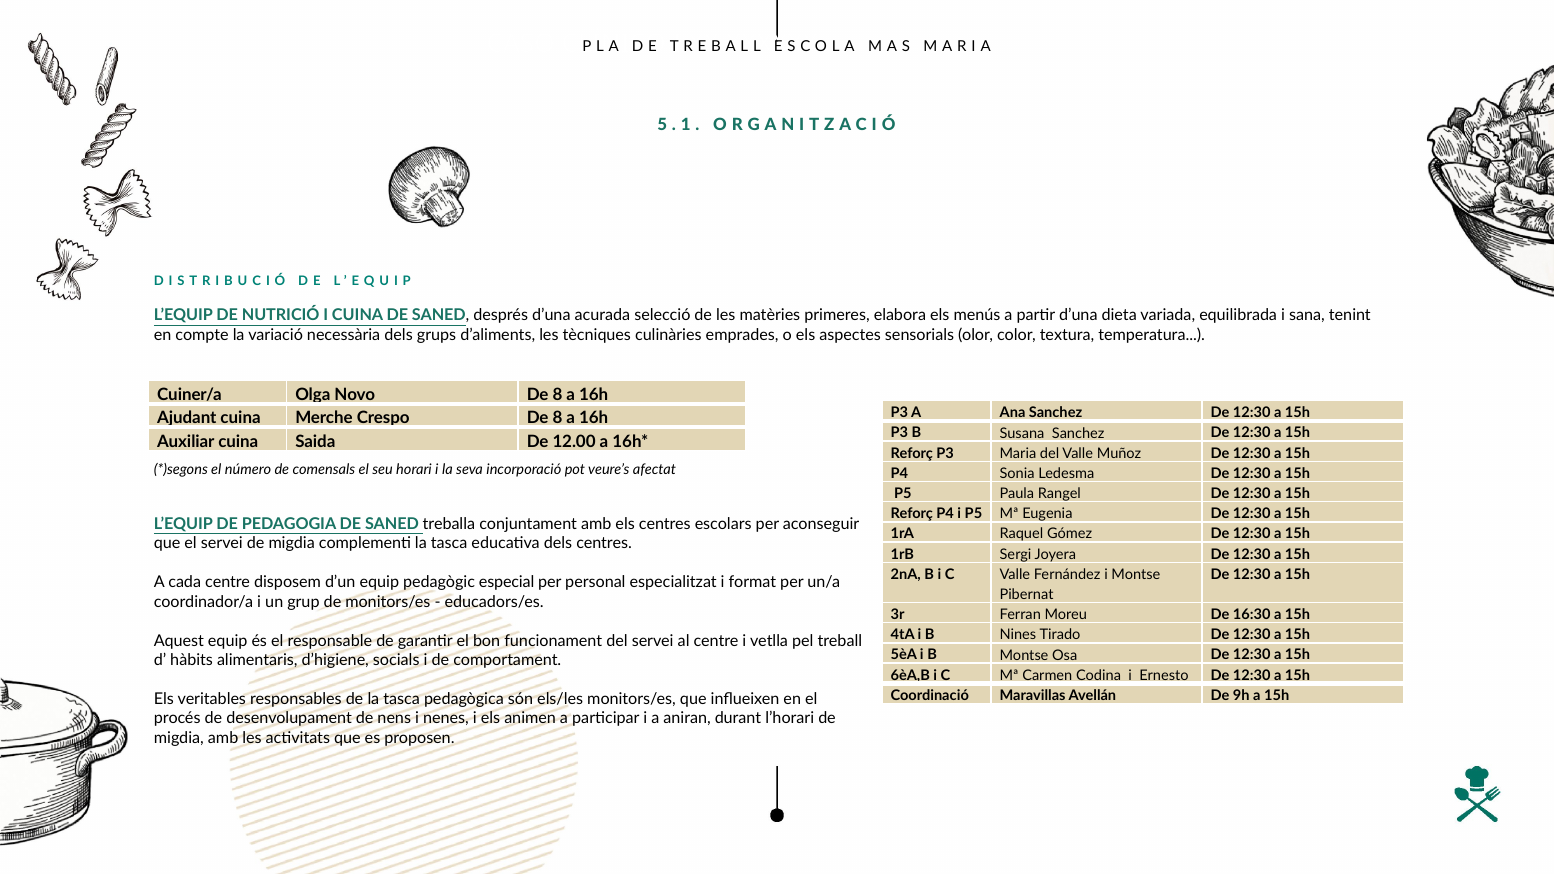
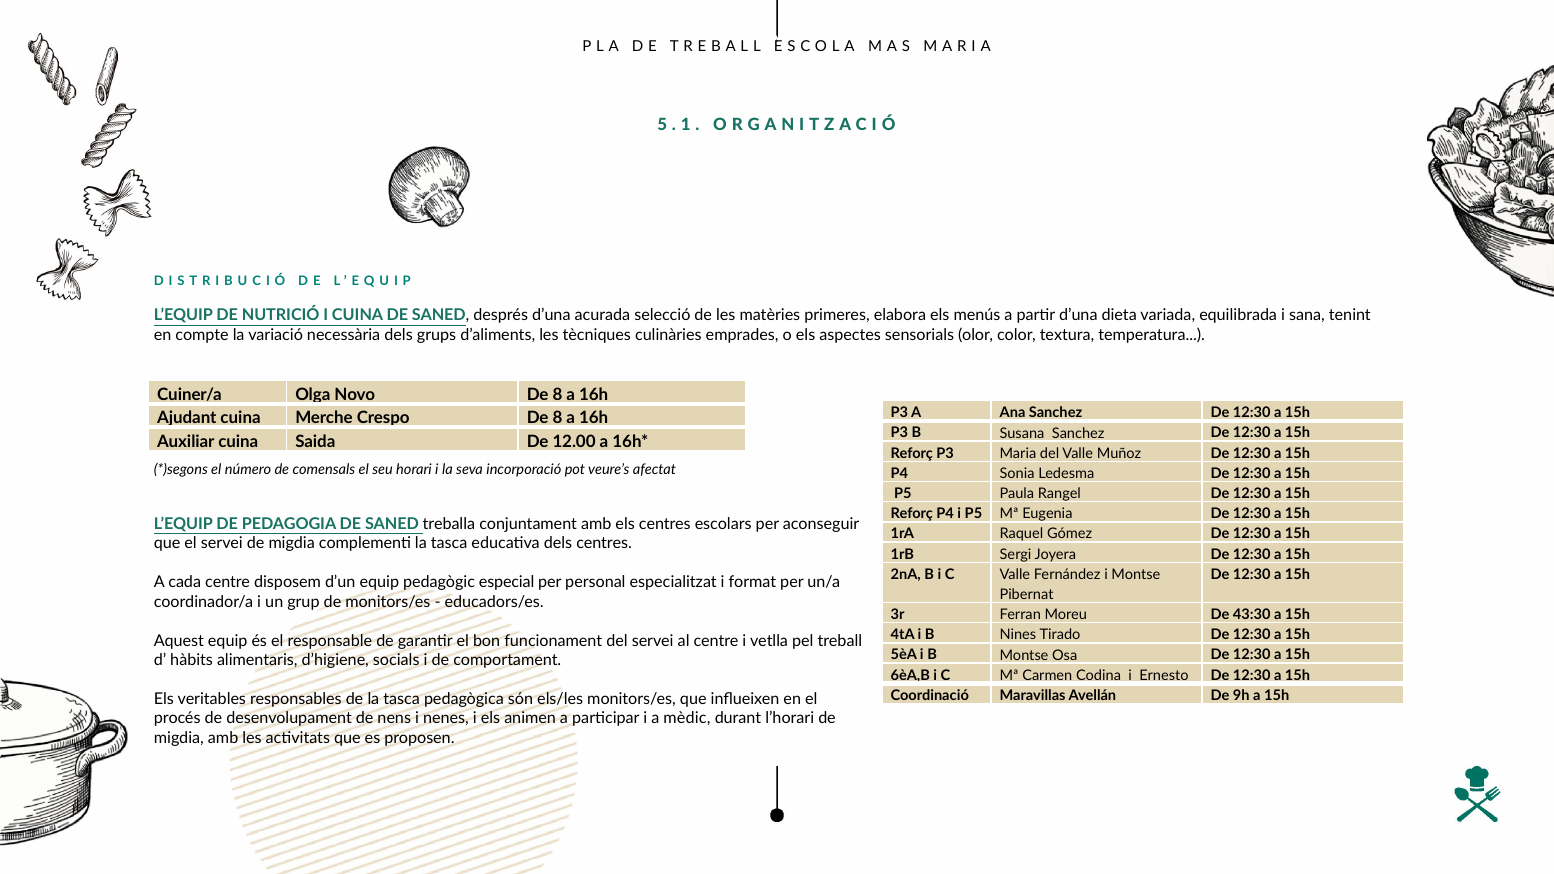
16:30: 16:30 -> 43:30 (1252, 615)
aniran: aniran -> mèdic (687, 719)
